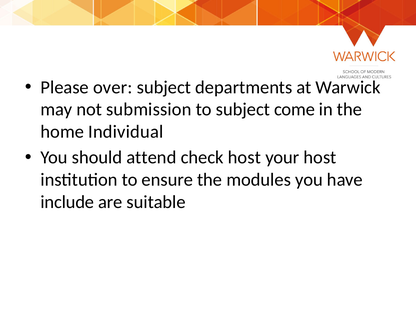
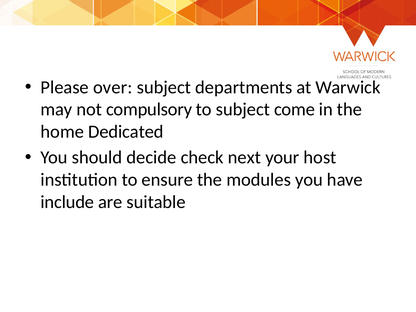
submission: submission -> compulsory (149, 109)
Individual: Individual -> Dedicated (126, 132)
attend: attend -> decide (151, 158)
check host: host -> next (244, 158)
